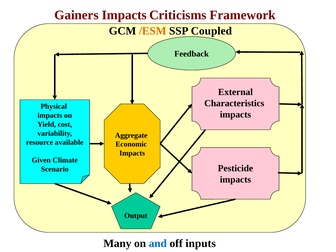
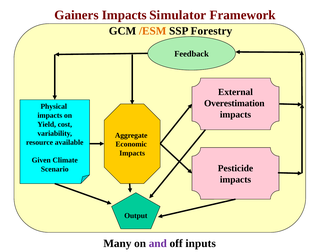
Criticisms: Criticisms -> Simulator (178, 15)
Coupled: Coupled -> Forestry (211, 31)
Characteristics: Characteristics -> Overestimation (234, 103)
and colour: blue -> purple (158, 243)
